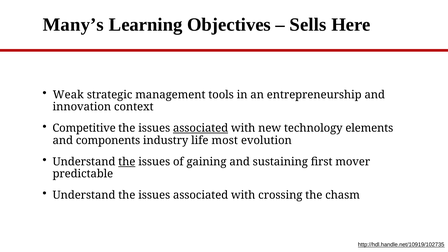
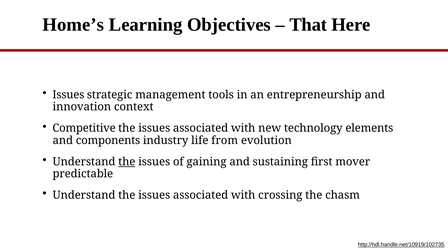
Many’s: Many’s -> Home’s (73, 25)
Sells: Sells -> That (308, 25)
Weak: Weak -> Issues (68, 95)
associated underline: present -> none (201, 128)
most: most -> from (225, 140)
